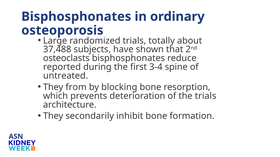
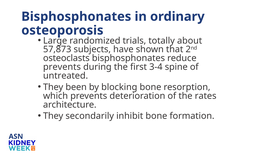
37,488: 37,488 -> 57,873 (57, 50)
reported: reported -> prevents (62, 67)
from: from -> been (76, 87)
the trials: trials -> rates (206, 96)
